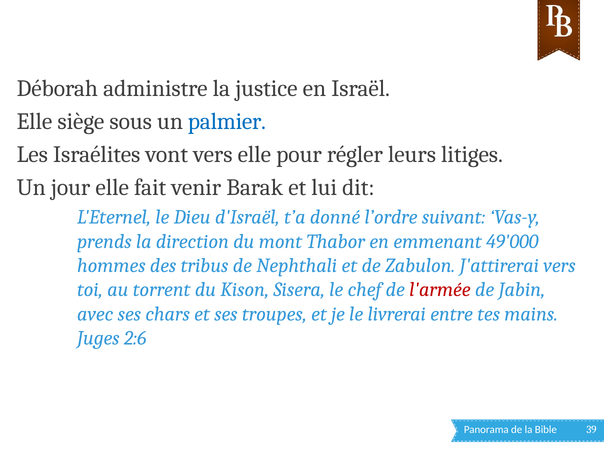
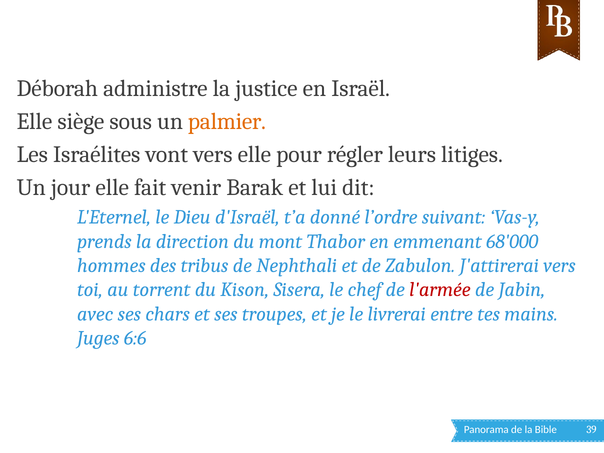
palmier colour: blue -> orange (227, 122)
49'000: 49'000 -> 68'000 (512, 241)
2:6: 2:6 -> 6:6 (135, 338)
